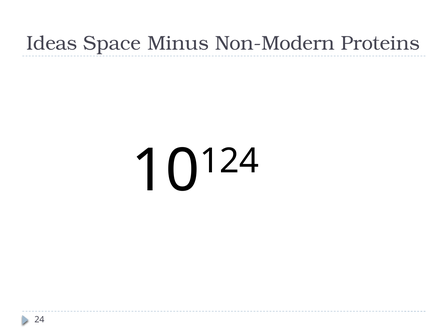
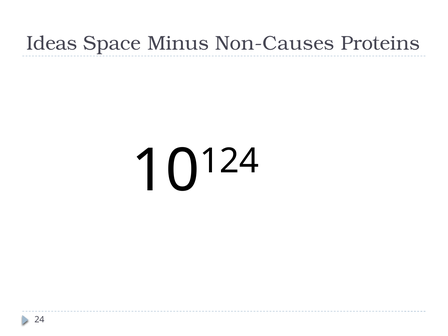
Non-Modern: Non-Modern -> Non-Causes (275, 43)
